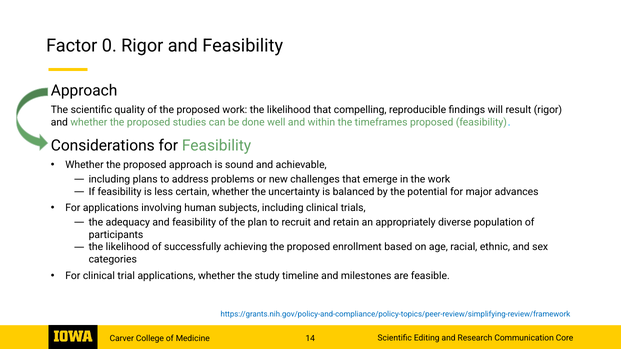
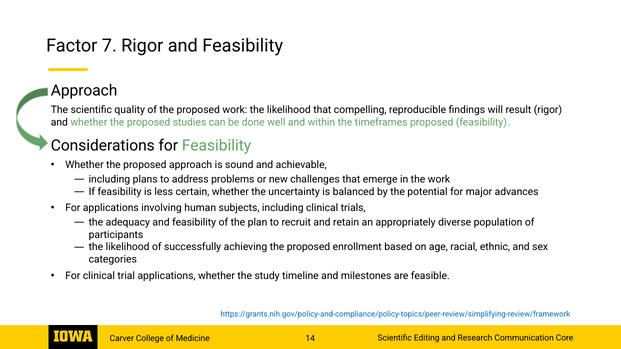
0: 0 -> 7 (109, 46)
